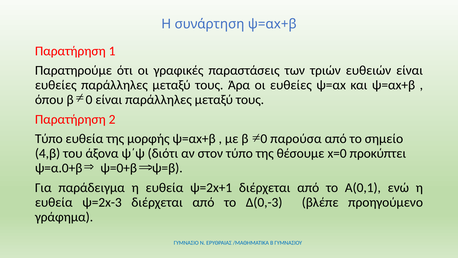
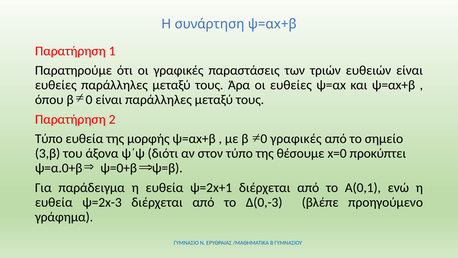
0 παρούσα: παρούσα -> γραφικές (296, 139)
4,β: 4,β -> 3,β (48, 153)
